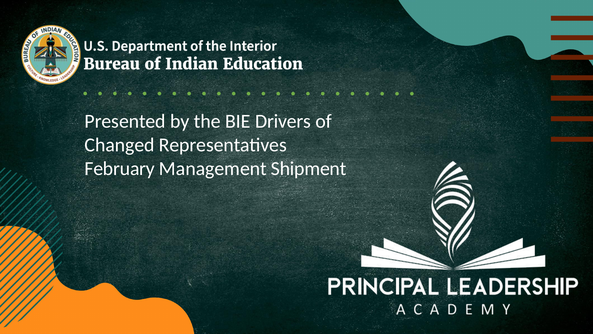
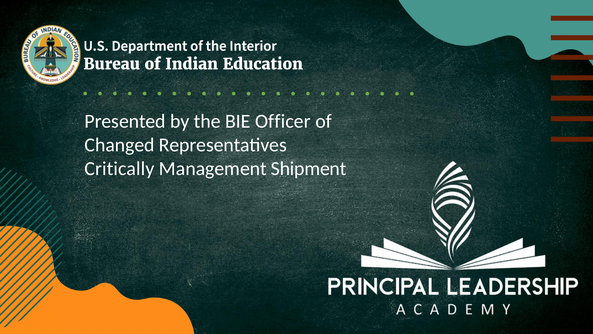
Drivers: Drivers -> Officer (283, 121)
February: February -> Critically (120, 169)
